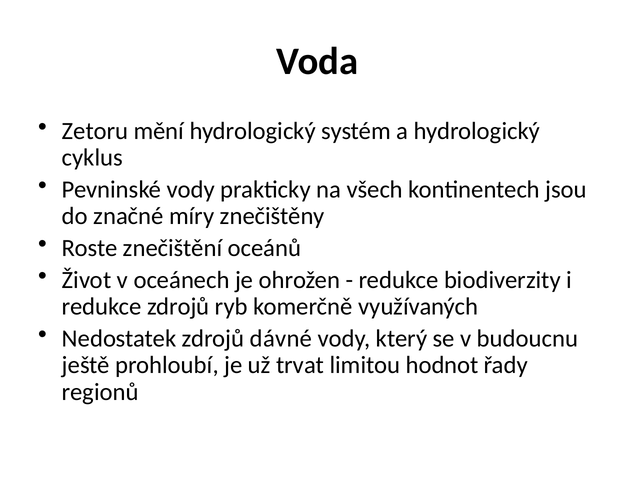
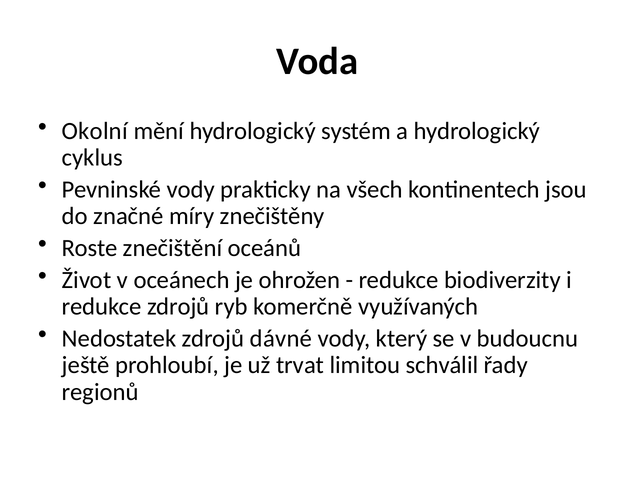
Zetoru: Zetoru -> Okolní (95, 131)
hodnot: hodnot -> schválil (442, 365)
